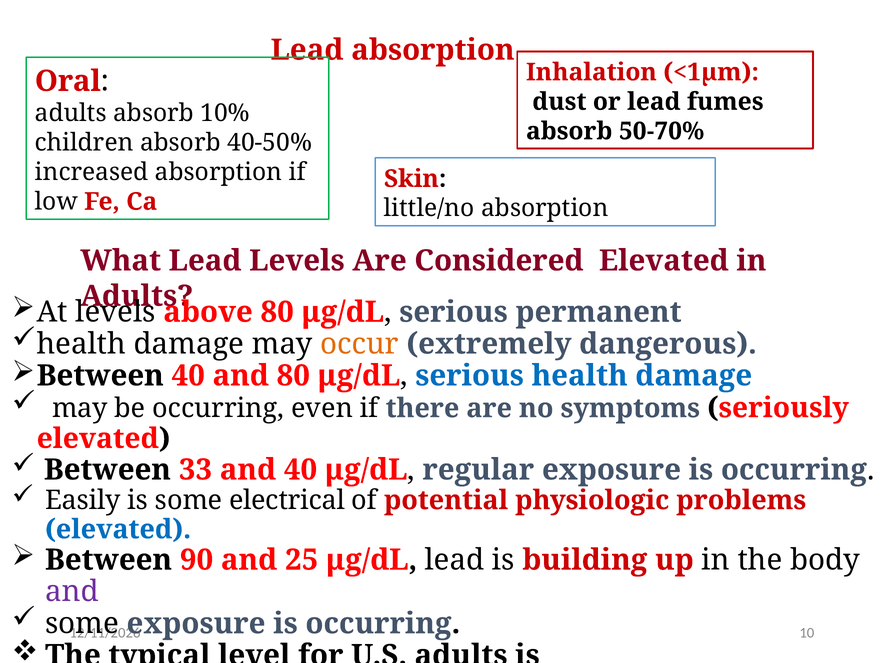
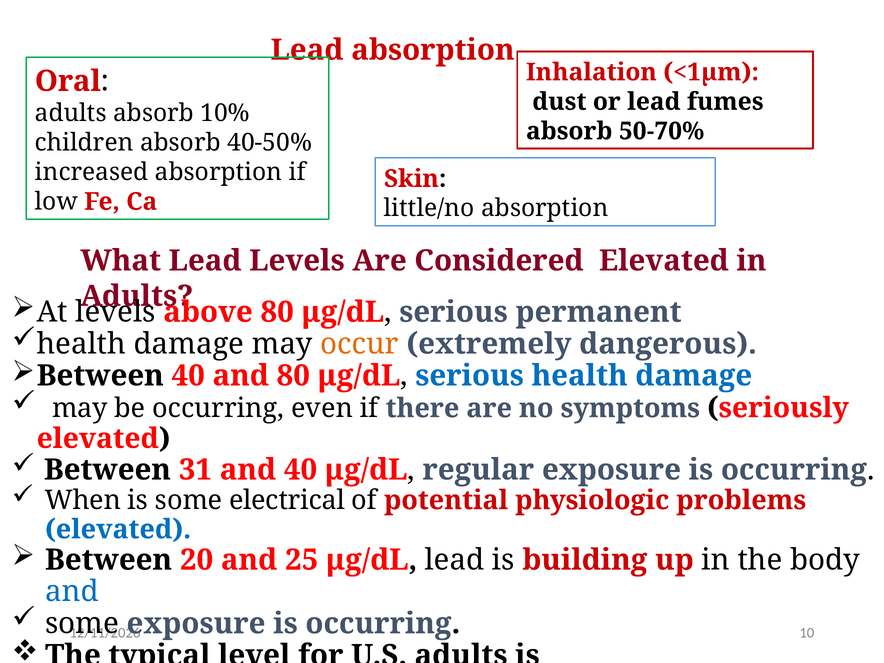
33: 33 -> 31 (195, 470)
Easily: Easily -> When (83, 500)
90: 90 -> 20 (197, 560)
and colour: purple -> blue (72, 592)
